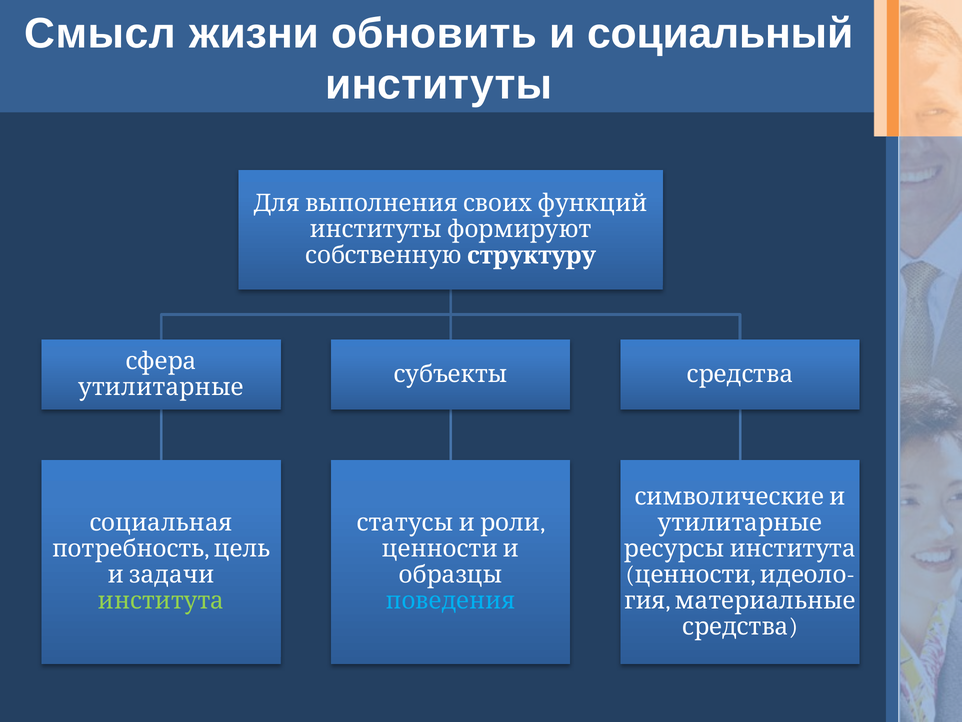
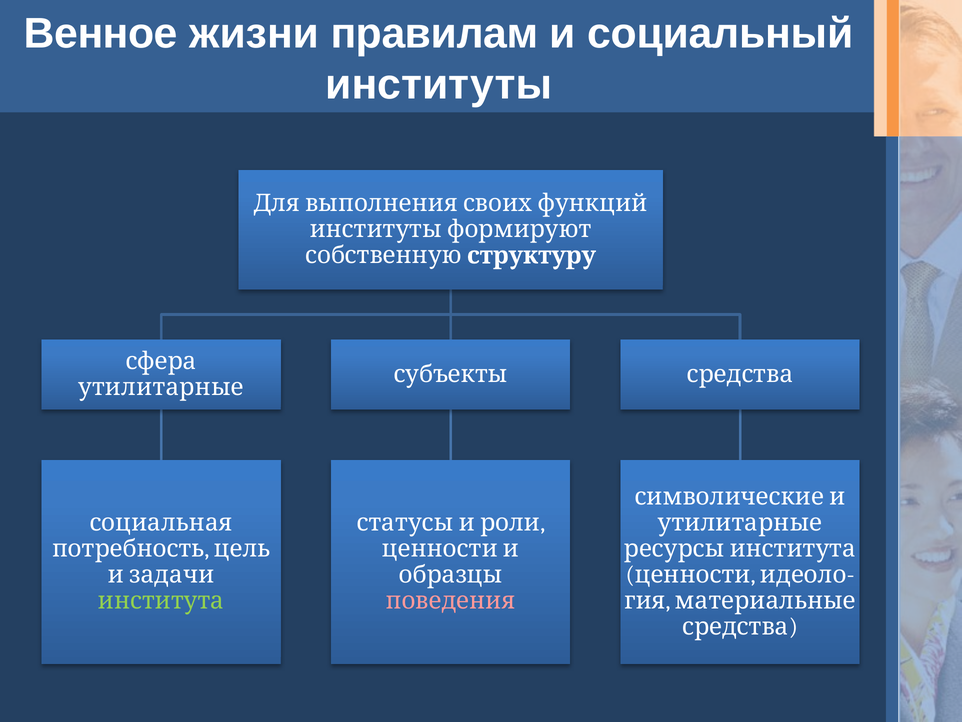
Смысл: Смысл -> Венное (101, 33)
обновить: обновить -> правилам (434, 33)
поведения colour: light blue -> pink (451, 601)
